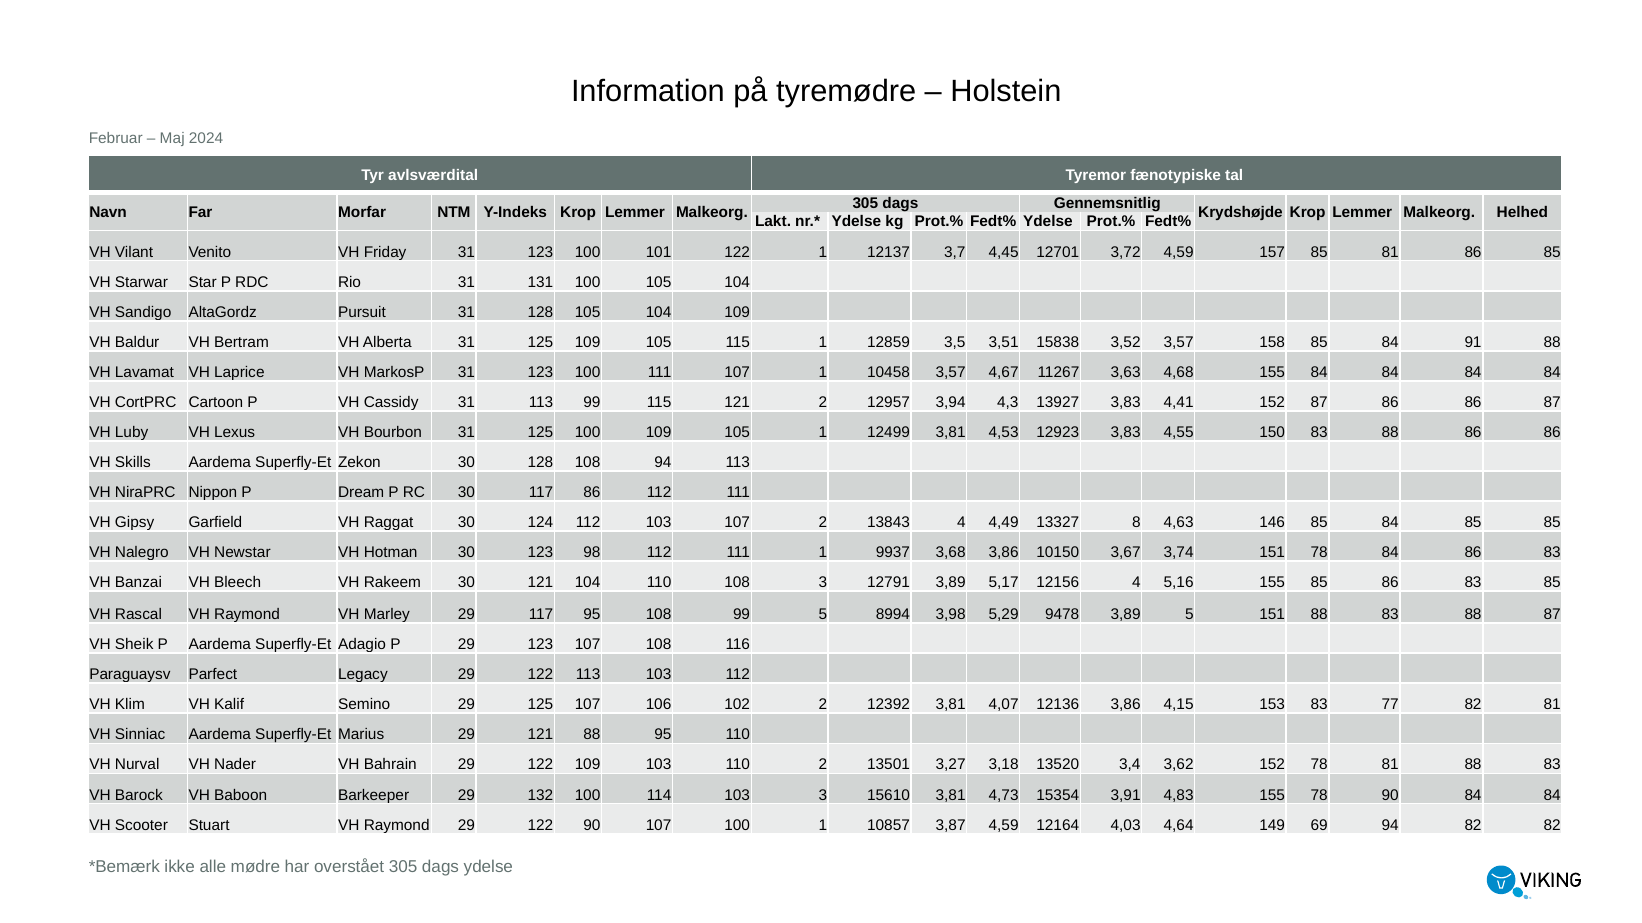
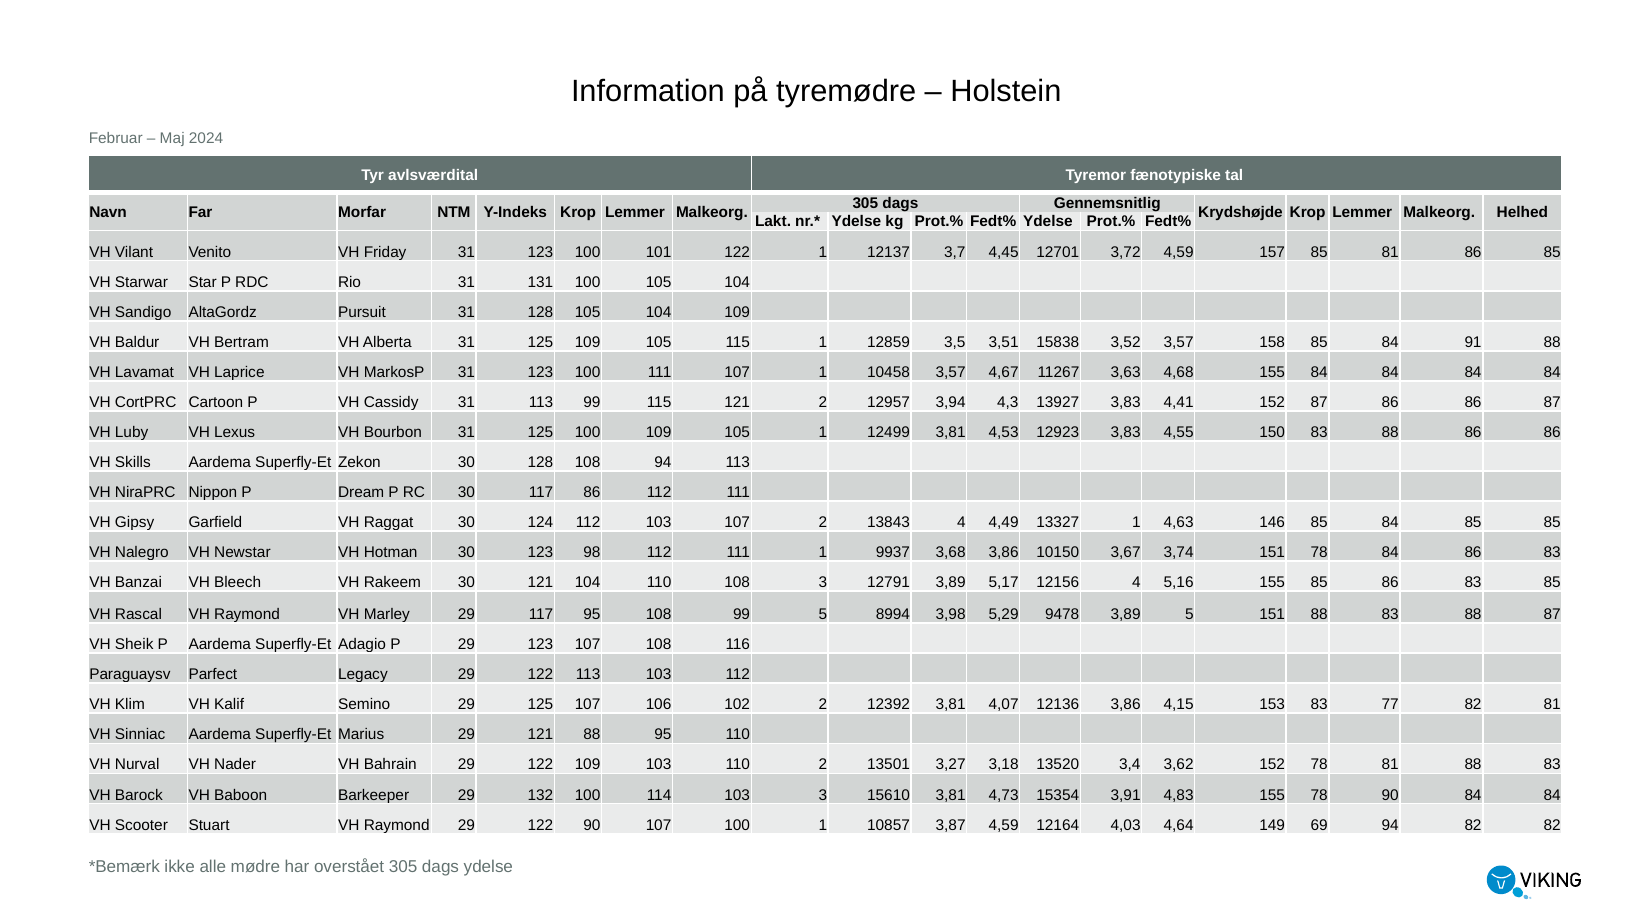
13327 8: 8 -> 1 (1136, 523)
